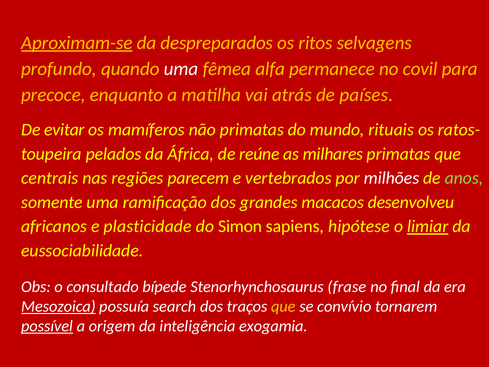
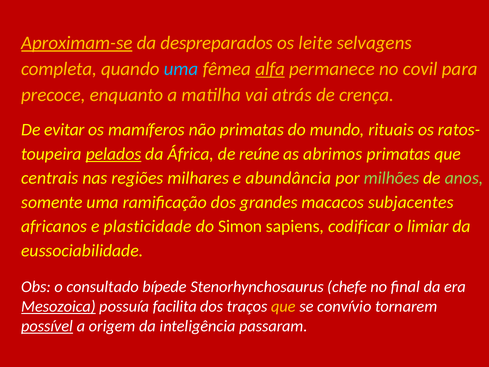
ritos: ritos -> leite (316, 43)
profundo: profundo -> completa (59, 69)
uma colour: white -> light blue (181, 69)
alfa underline: none -> present (270, 69)
países: países -> crença (367, 95)
pelados underline: none -> present (114, 154)
milhares: milhares -> abrimos (333, 154)
parecem: parecem -> milhares (198, 178)
vertebrados: vertebrados -> abundância (288, 178)
milhões colour: white -> light green (391, 178)
desenvolveu: desenvolveu -> subjacentes (411, 202)
hipótese: hipótese -> codificar (359, 226)
limiar underline: present -> none (428, 226)
frase: frase -> chefe (347, 287)
search: search -> facilita (175, 306)
exogamia: exogamia -> passaram (273, 326)
